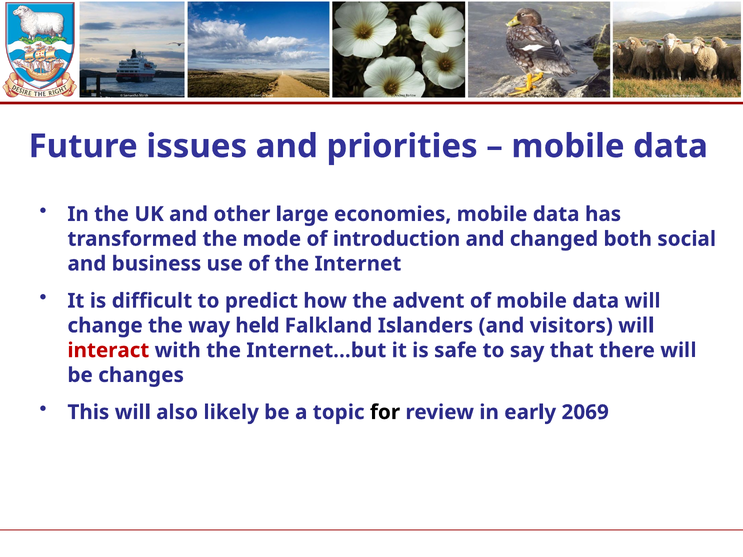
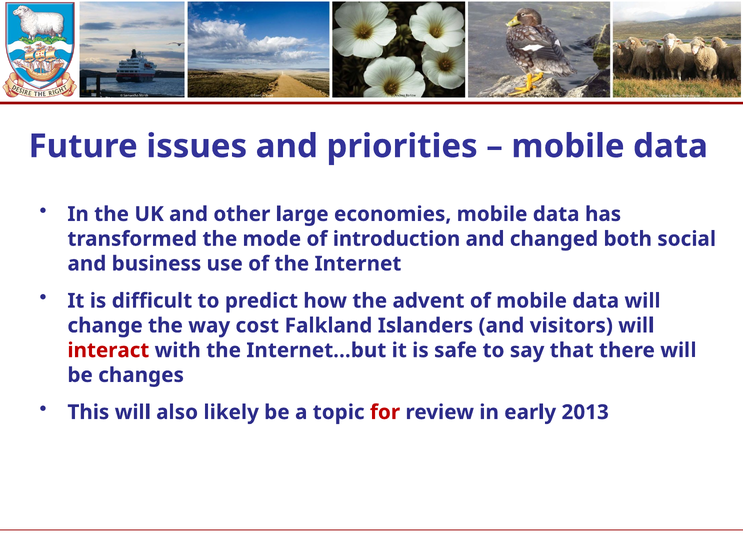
held: held -> cost (257, 326)
for colour: black -> red (385, 412)
2069: 2069 -> 2013 (585, 412)
